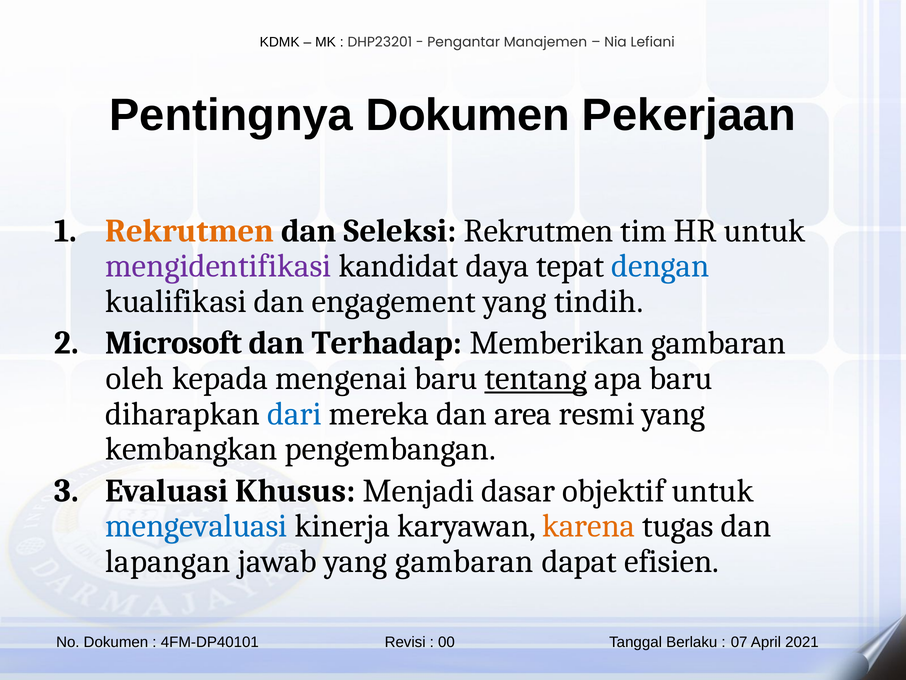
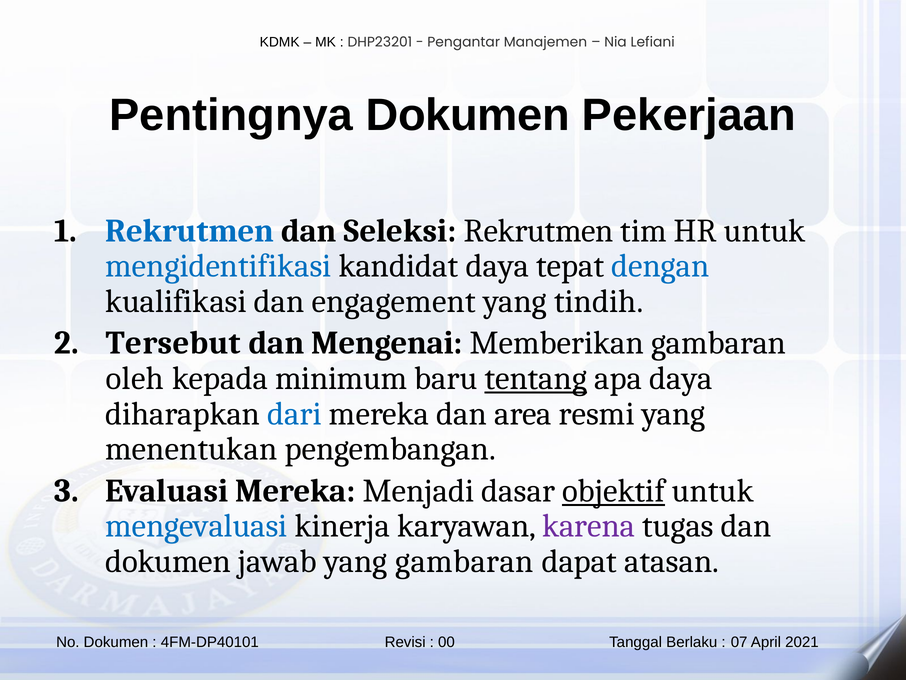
Rekrutmen colour: orange -> blue (190, 231)
mengidentifikasi colour: purple -> blue (218, 266)
Microsoft: Microsoft -> Tersebut (173, 343)
Terhadap: Terhadap -> Mengenai (387, 343)
mengenai: mengenai -> minimum (341, 378)
apa baru: baru -> daya (681, 378)
kembangkan: kembangkan -> menentukan (191, 449)
Evaluasi Khusus: Khusus -> Mereka (295, 490)
objektif underline: none -> present (613, 490)
karena colour: orange -> purple (589, 526)
lapangan: lapangan -> dokumen (168, 561)
efisien: efisien -> atasan (672, 561)
